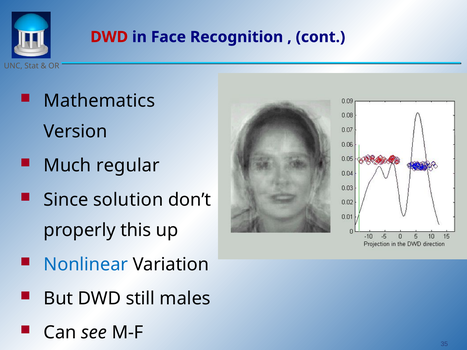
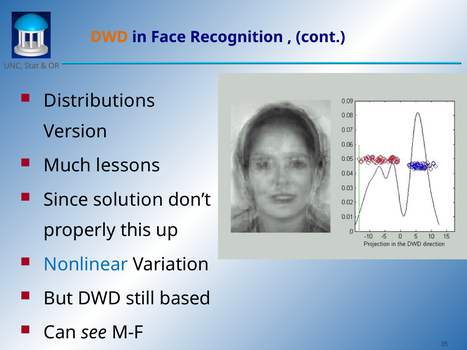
DWD colour: red -> orange (109, 37)
Mathematics: Mathematics -> Distributions (99, 101)
regular: regular -> lessons (128, 166)
males: males -> based (185, 299)
